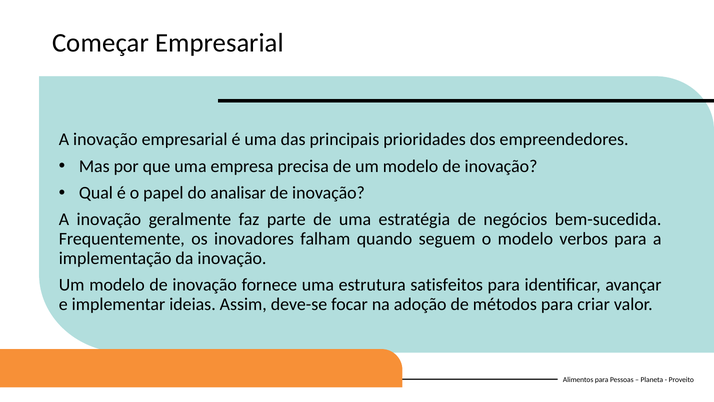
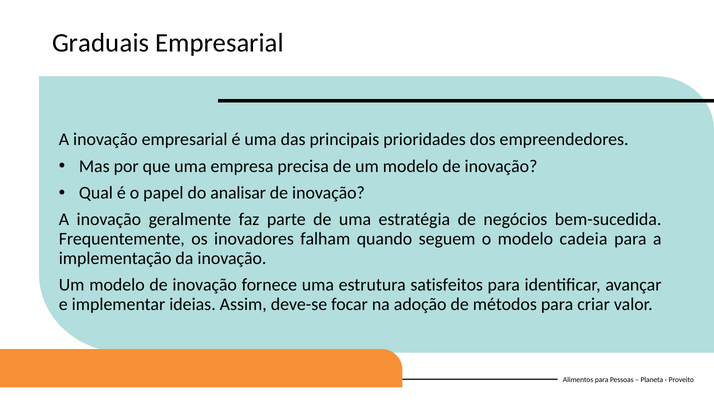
Começar: Começar -> Graduais (101, 43)
verbos: verbos -> cadeia (584, 239)
